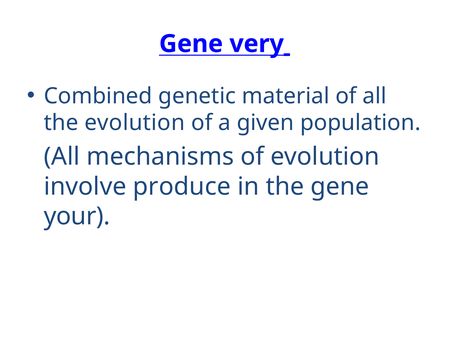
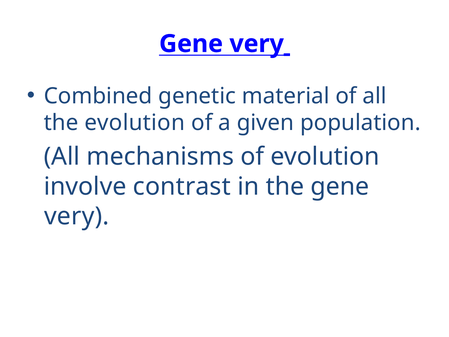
produce: produce -> contrast (182, 186)
your: your -> very (77, 216)
